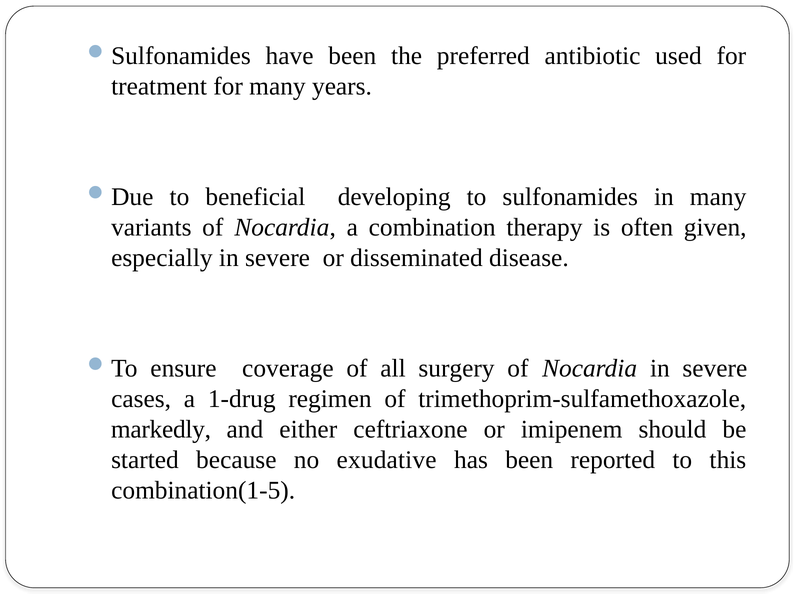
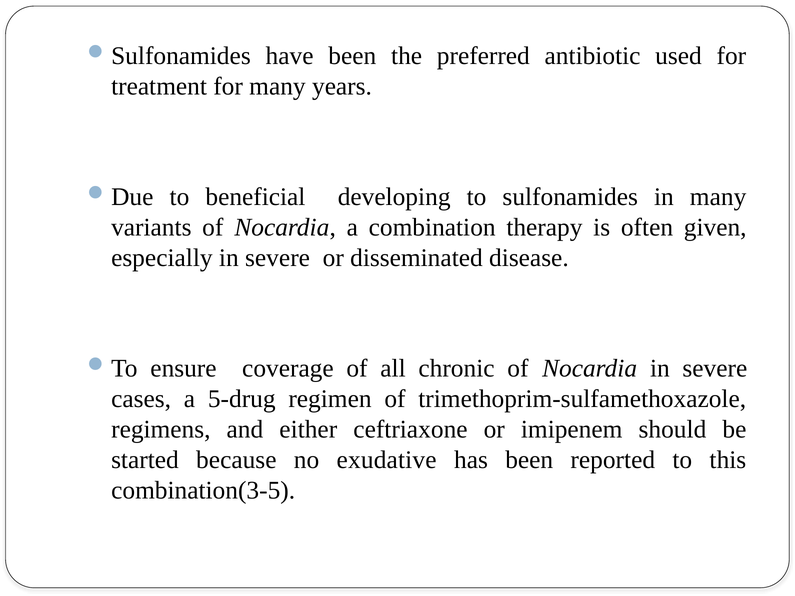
surgery: surgery -> chronic (457, 369)
1-drug: 1-drug -> 5-drug (242, 399)
markedly: markedly -> regimens (161, 430)
combination(1-5: combination(1-5 -> combination(3-5 (203, 491)
